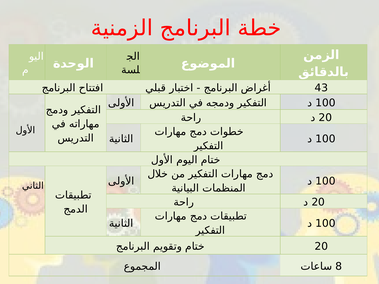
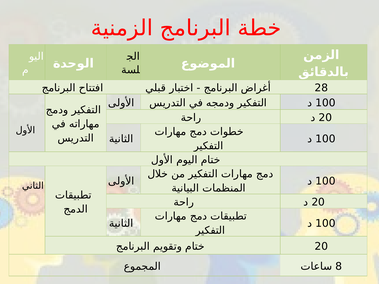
43: 43 -> 28 (321, 88)
